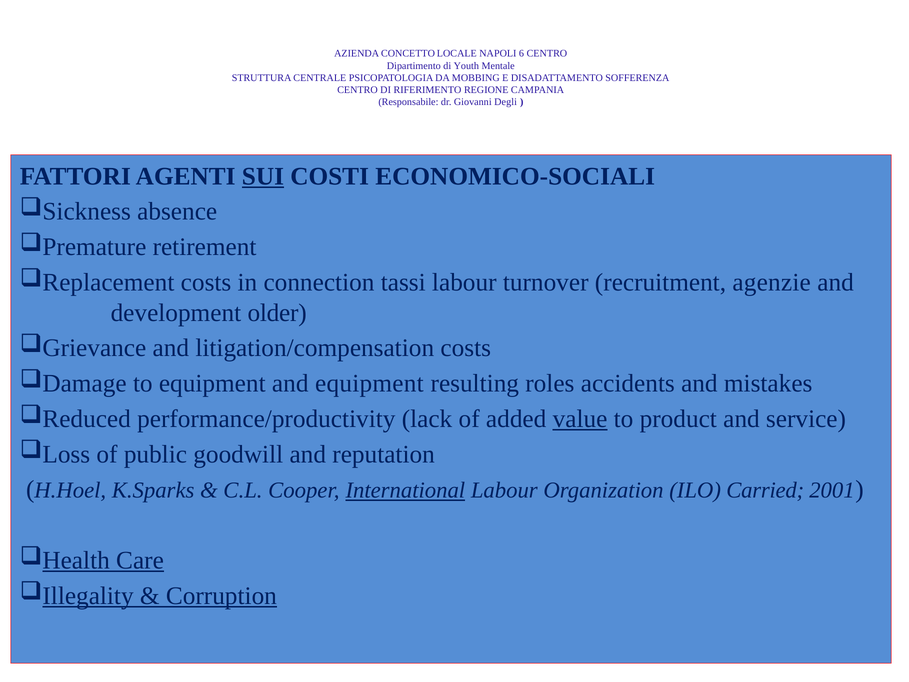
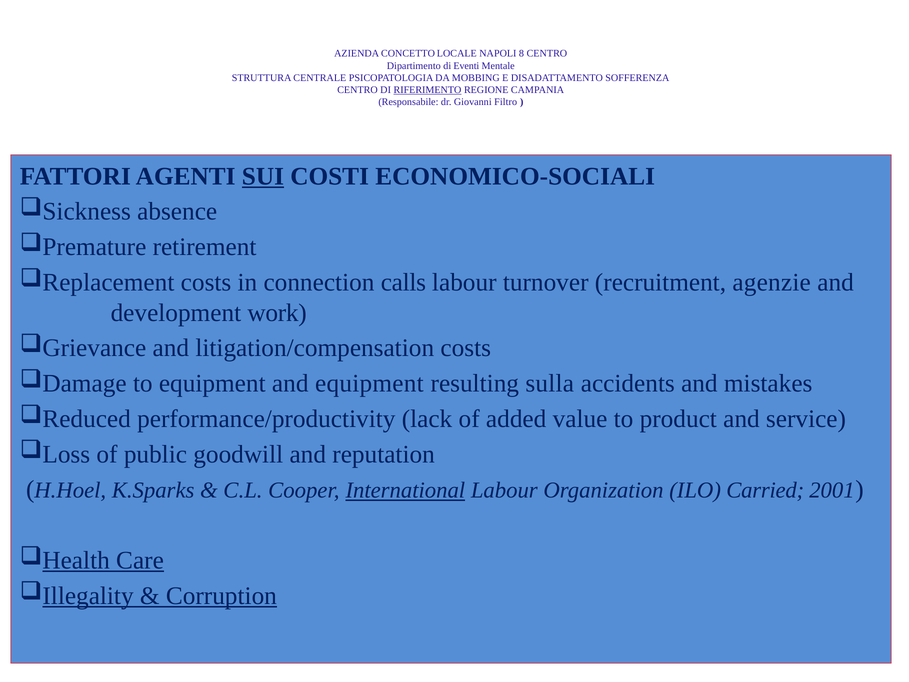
6: 6 -> 8 (522, 54)
Youth: Youth -> Eventi (466, 66)
RIFERIMENTO underline: none -> present (427, 90)
Degli: Degli -> Filtro (506, 102)
tassi: tassi -> calls (403, 282)
older: older -> work (277, 313)
roles: roles -> sulla (550, 383)
value underline: present -> none (580, 419)
